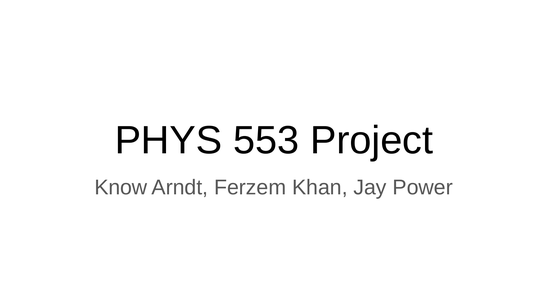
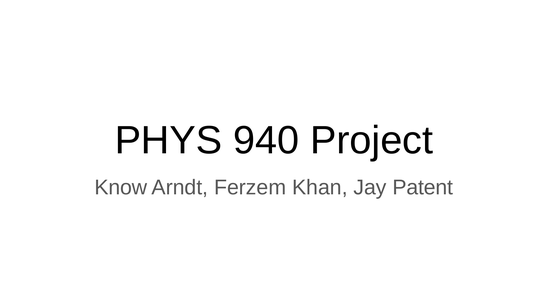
553: 553 -> 940 (266, 141)
Power: Power -> Patent (423, 188)
